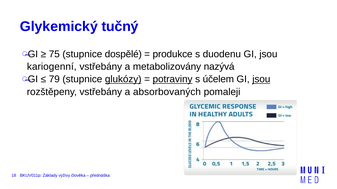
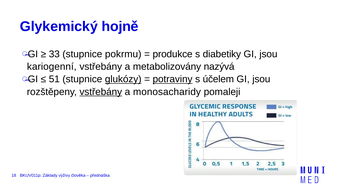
tučný: tučný -> hojně (120, 27)
75: 75 -> 33 (54, 54)
dospělé: dospělé -> pokrmu (123, 54)
duodenu: duodenu -> diabetiky (222, 54)
79: 79 -> 51 (54, 79)
jsou underline: present -> none (261, 79)
vstřebány underline: none -> present (101, 92)
absorbovaných: absorbovaných -> monosacharidy (167, 92)
